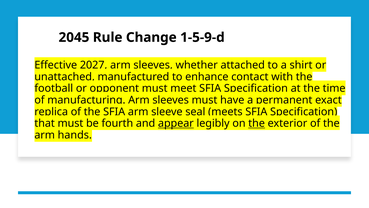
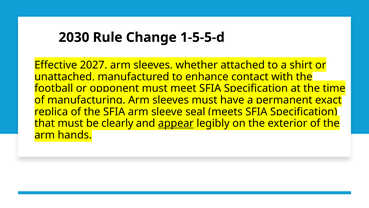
2045: 2045 -> 2030 (74, 37)
1-5-9-d: 1-5-9-d -> 1-5-5-d (202, 37)
fourth: fourth -> clearly (117, 123)
the underline: present -> none (257, 123)
